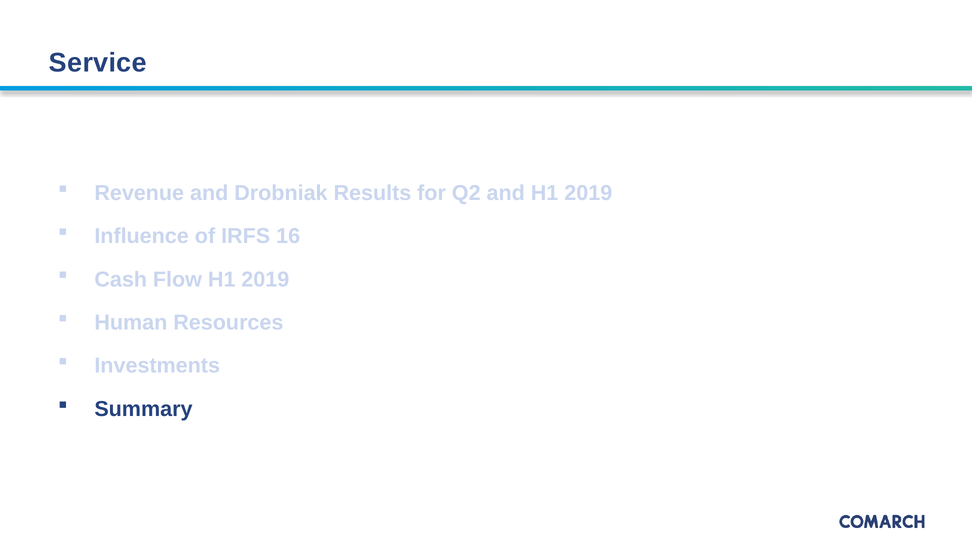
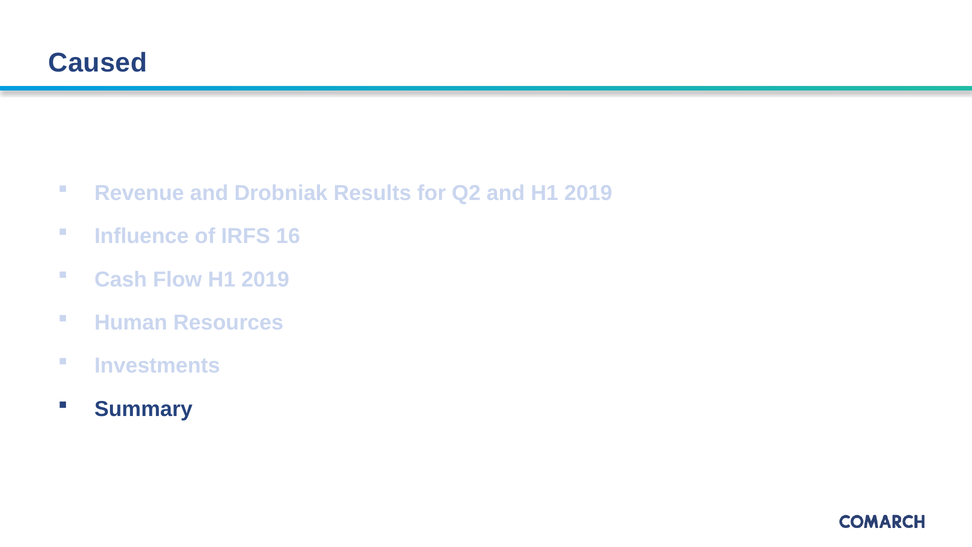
Service: Service -> Caused (98, 63)
